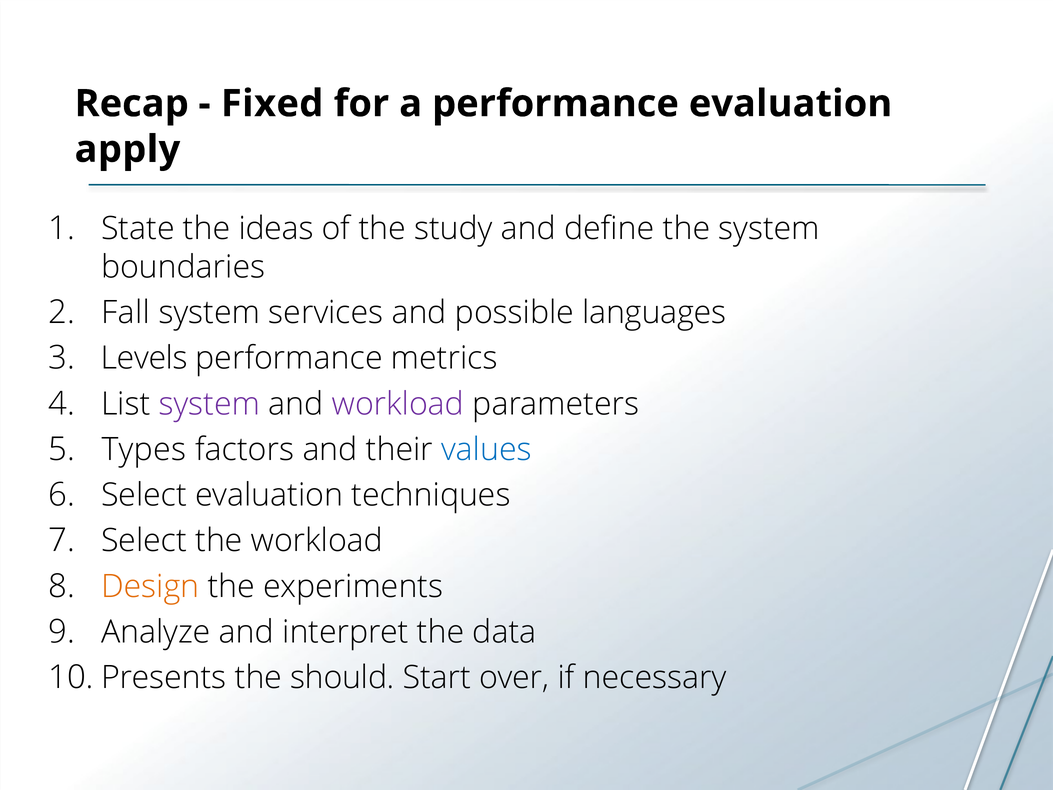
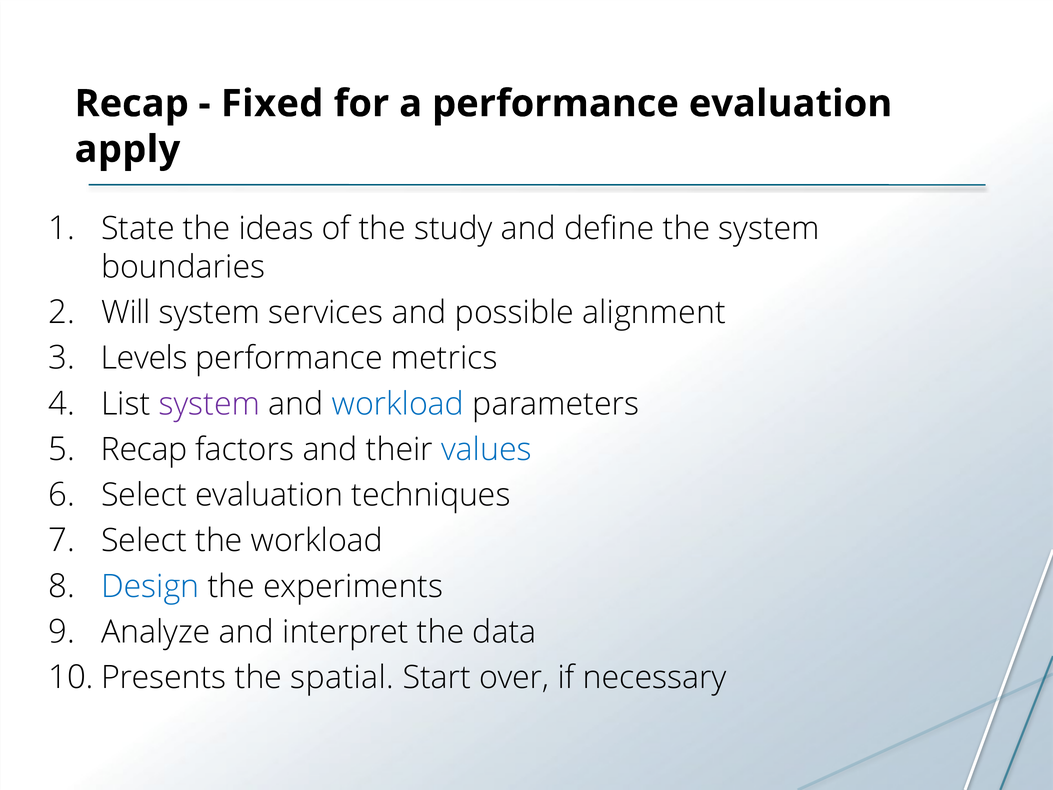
Fall: Fall -> Will (126, 313)
languages: languages -> alignment (654, 313)
workload colour: purple -> blue (398, 404)
Types: Types -> Recap (144, 449)
Design colour: orange -> blue (150, 586)
should: should -> spatial (342, 677)
